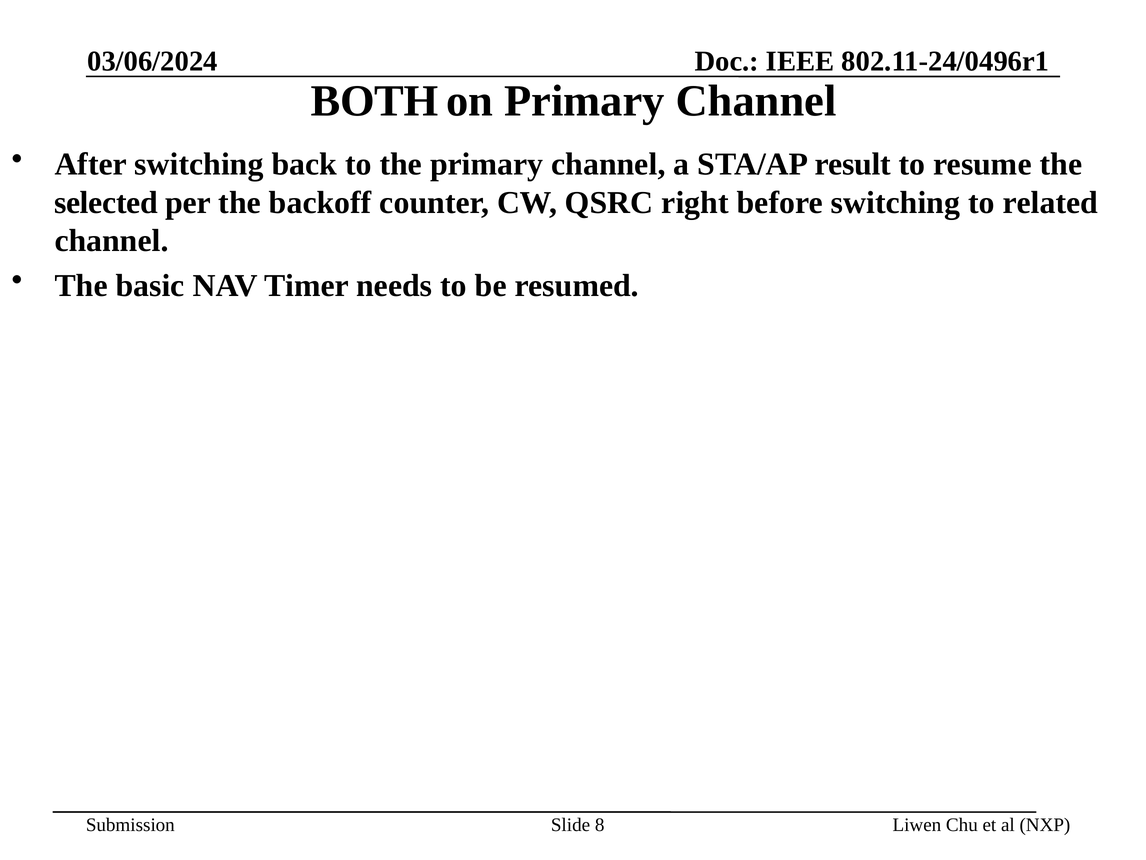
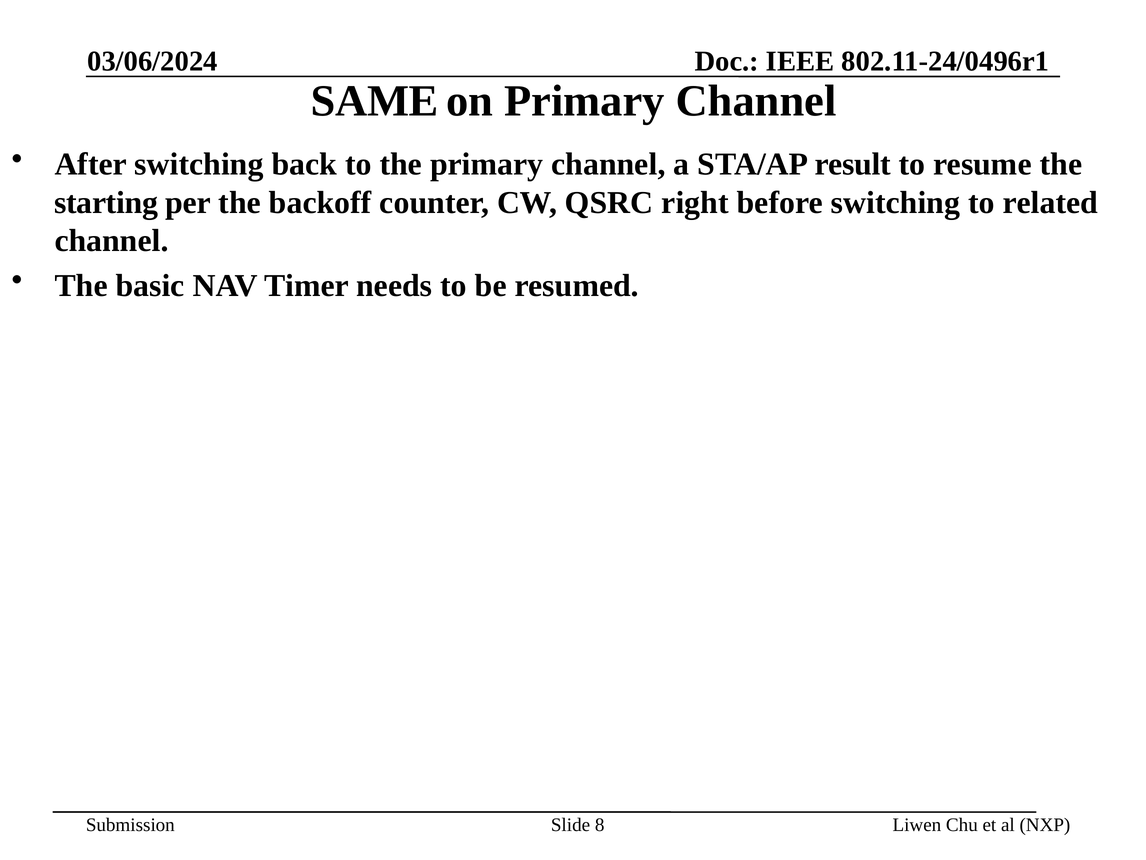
BOTH: BOTH -> SAME (375, 101)
selected: selected -> starting (106, 203)
